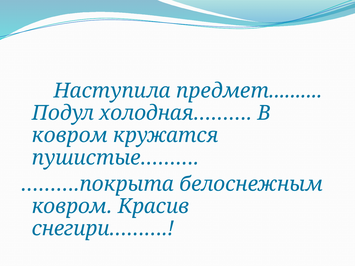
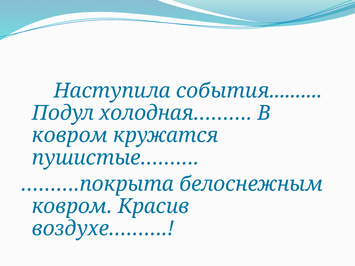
предмет: предмет -> события (249, 91)
снегири………: снегири……… -> воздухе……… (103, 229)
